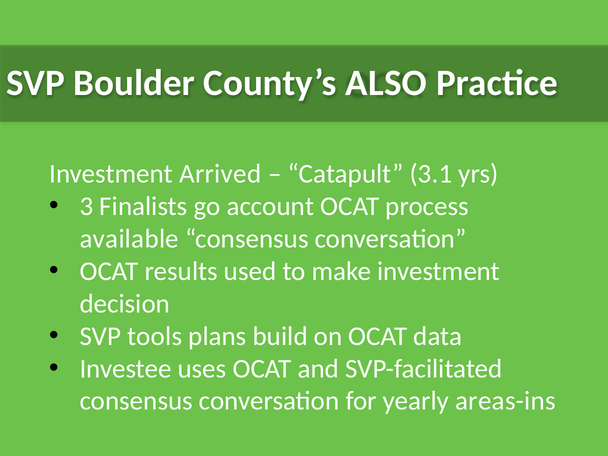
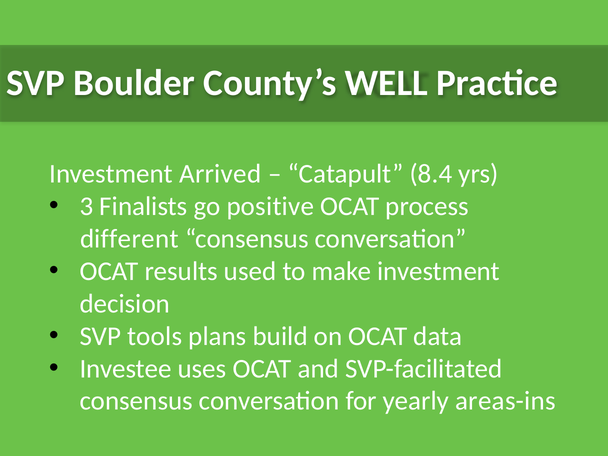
ALSO: ALSO -> WELL (386, 83)
3.1: 3.1 -> 8.4 (431, 174)
account: account -> positive (270, 206)
available: available -> different (129, 239)
